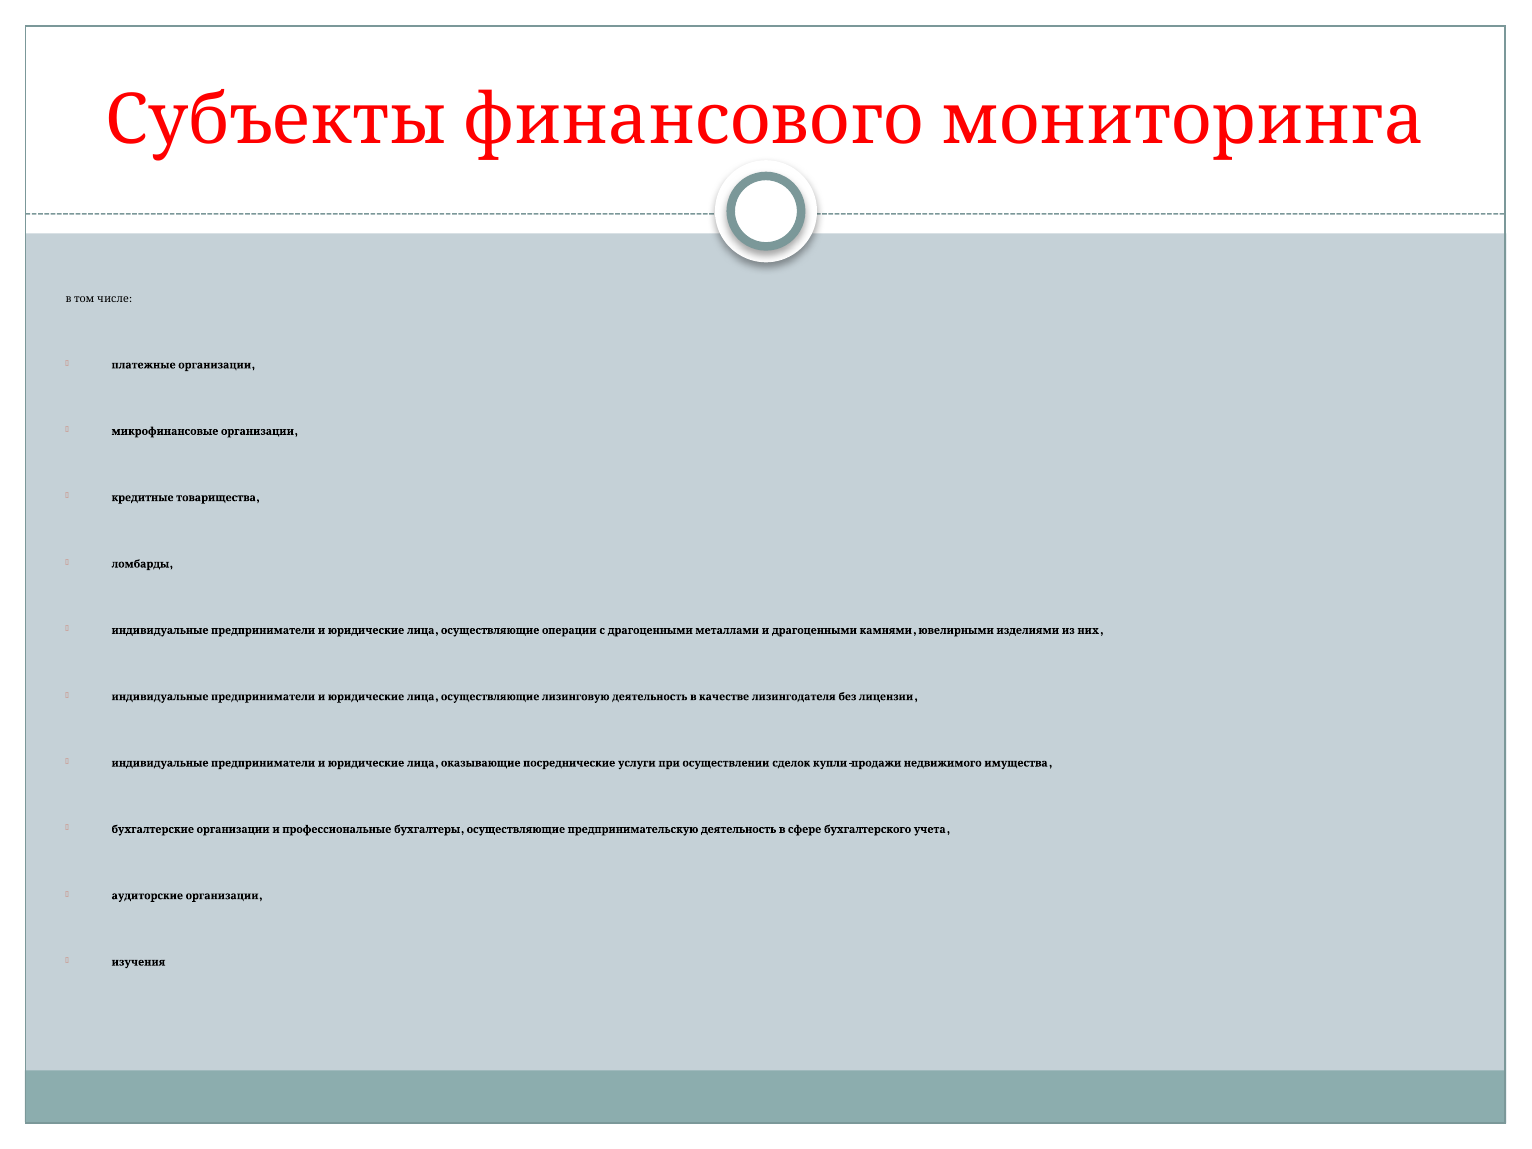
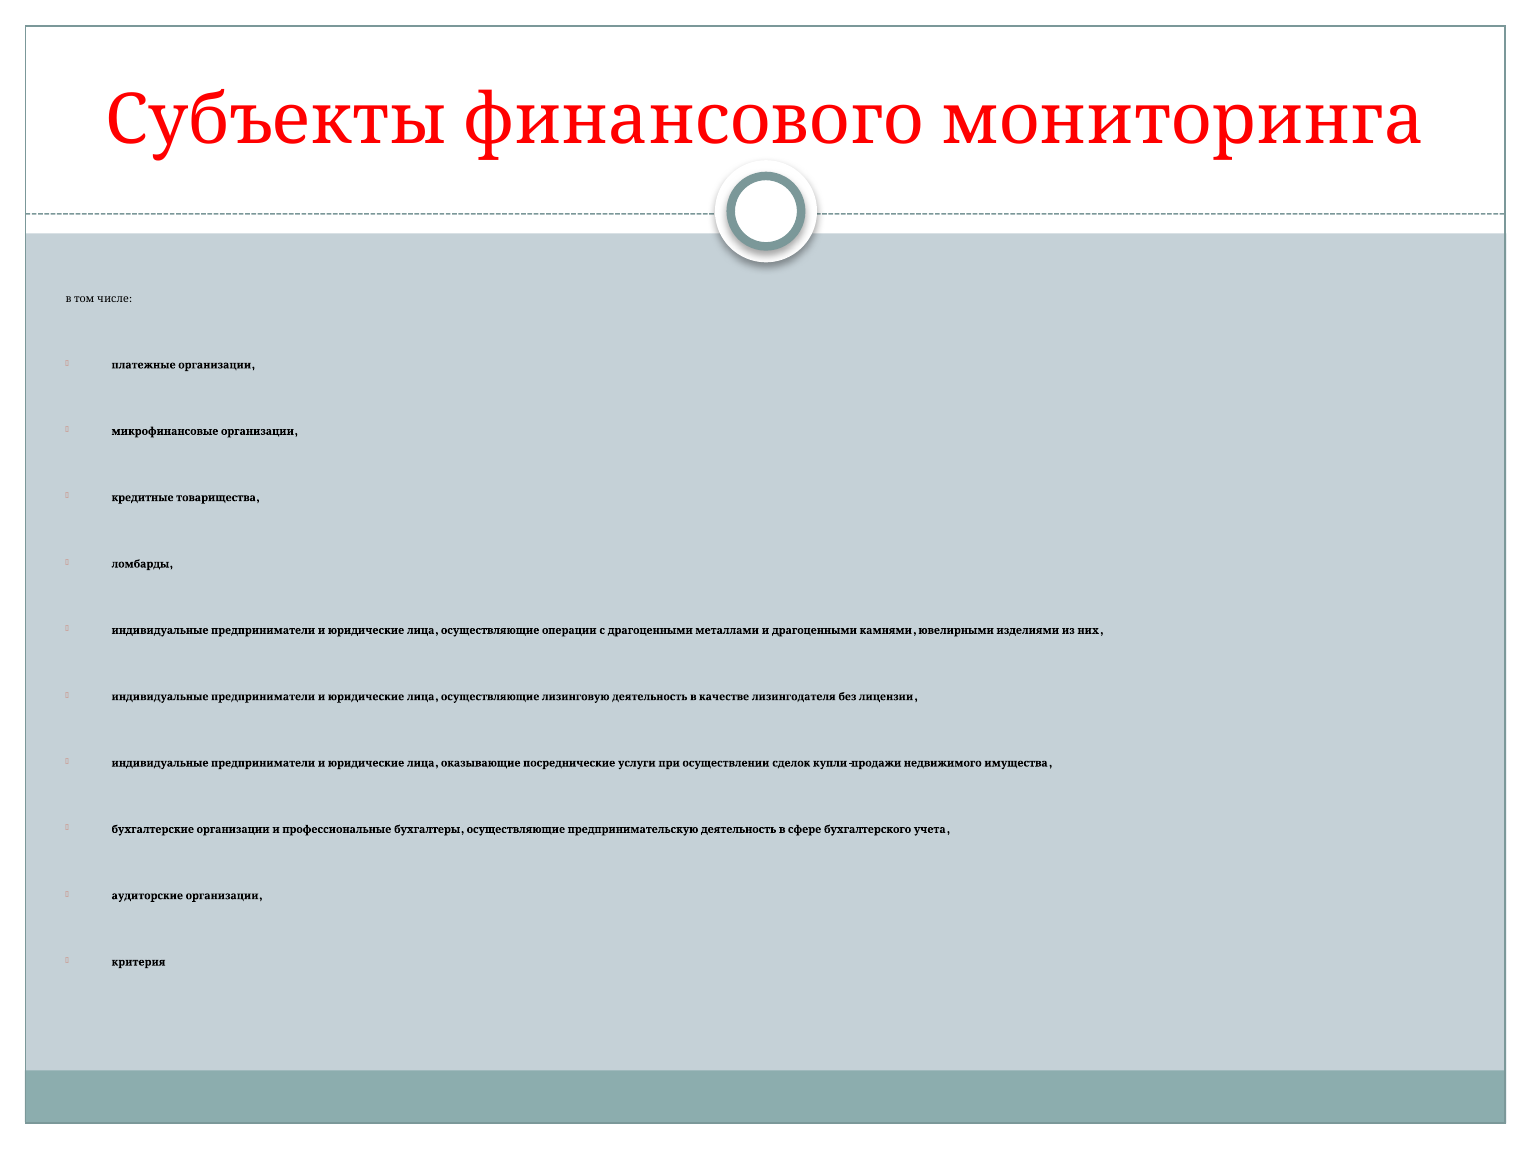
изучения: изучения -> критерия (138, 962)
